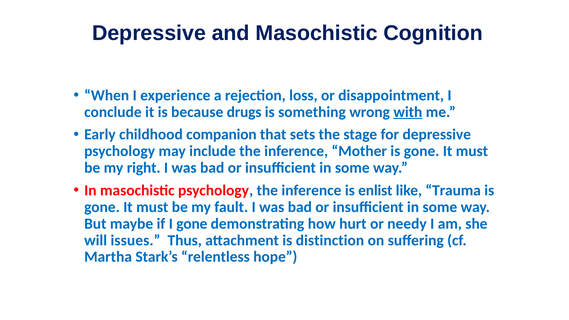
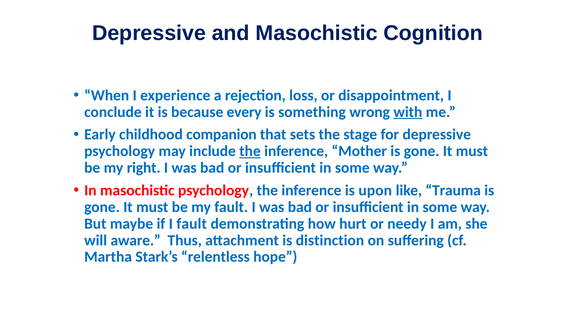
drugs: drugs -> every (244, 112)
the underline: none -> present (250, 151)
enlist: enlist -> upon (375, 190)
I gone: gone -> fault (192, 224)
issues: issues -> aware (136, 240)
